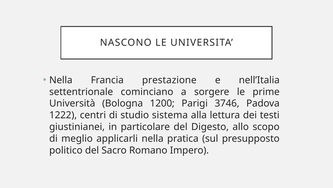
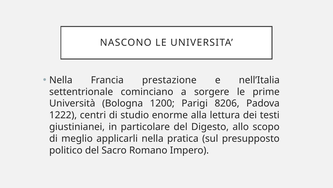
3746: 3746 -> 8206 (227, 103)
sistema: sistema -> enorme (170, 115)
